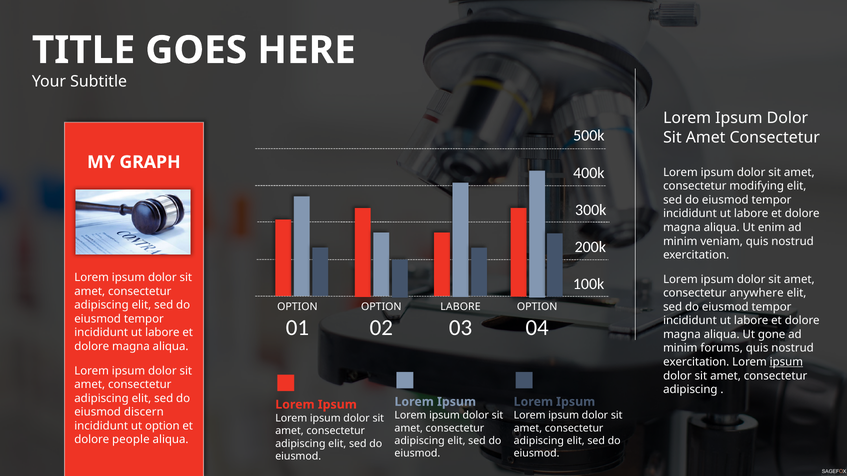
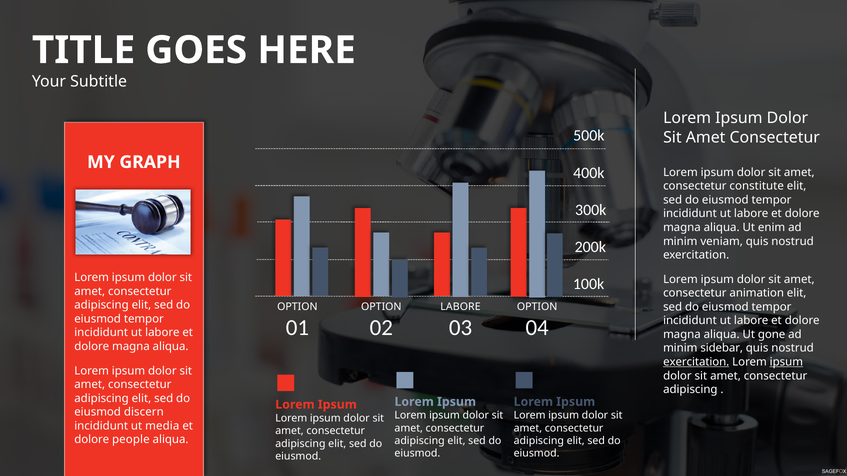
modifying: modifying -> constitute (757, 186)
anywhere: anywhere -> animation (757, 293)
forums: forums -> sidebar (722, 349)
exercitation underline: none -> present (696, 362)
ut option: option -> media (162, 426)
